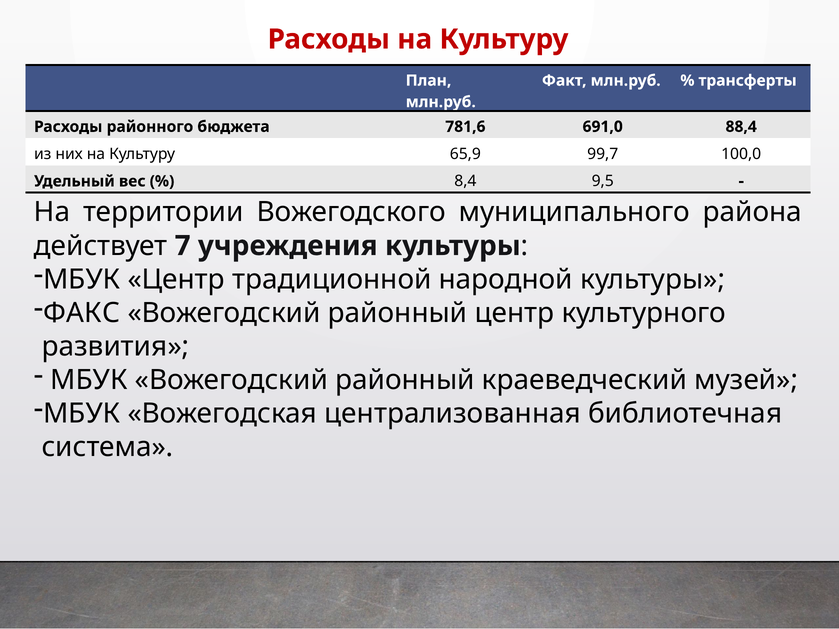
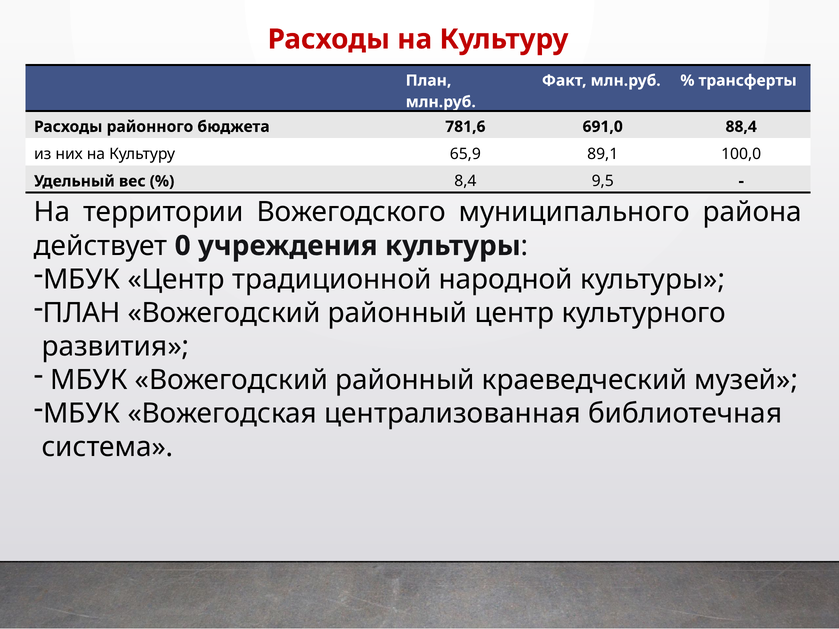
99,7: 99,7 -> 89,1 (603, 154)
7: 7 -> 0 (183, 246)
ФАКС: ФАКС -> ПЛАН (82, 313)
